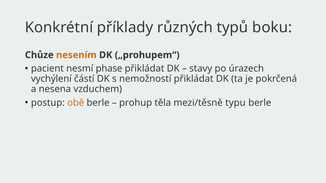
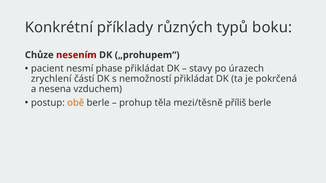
nesením colour: orange -> red (76, 55)
vychýlení: vychýlení -> zrychlení (51, 79)
typu: typu -> příliš (236, 103)
